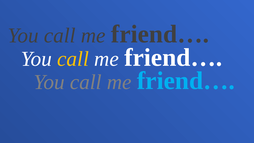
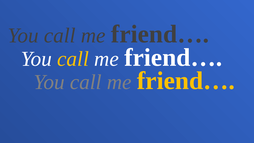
friend… colour: light blue -> yellow (186, 81)
